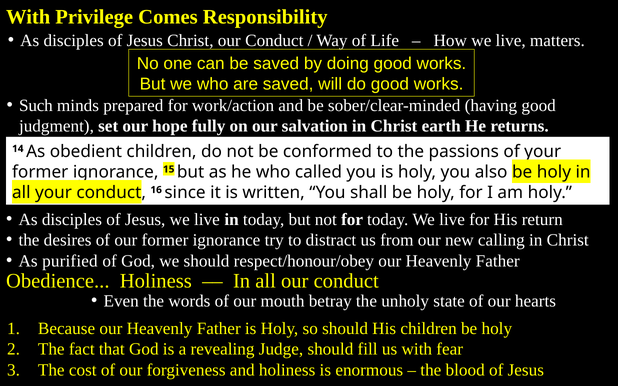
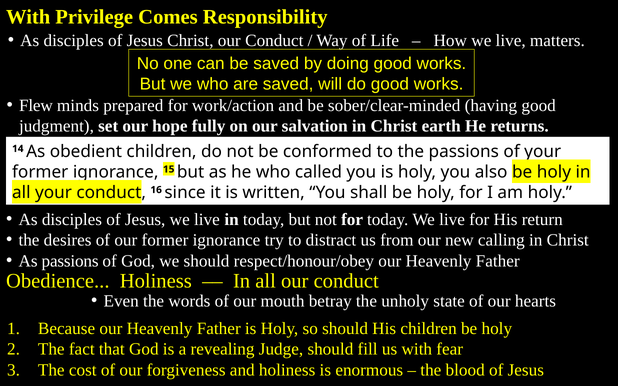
Such: Such -> Flew (36, 105)
As purified: purified -> passions (70, 261)
